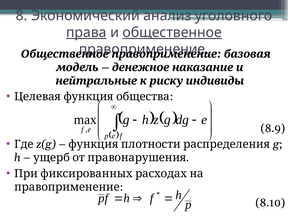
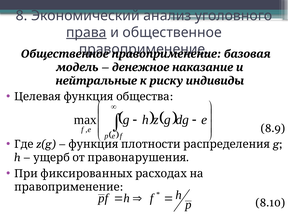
общественное underline: present -> none (172, 32)
